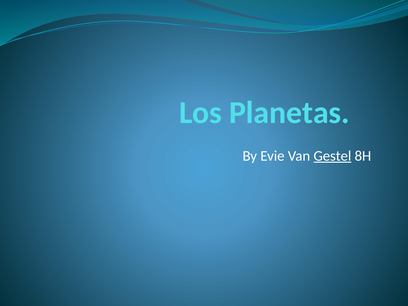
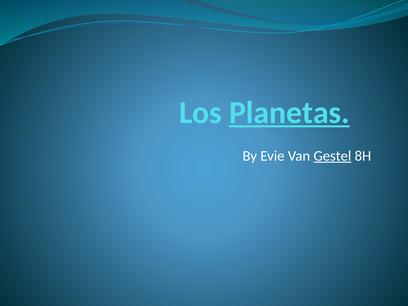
Planetas underline: none -> present (289, 113)
